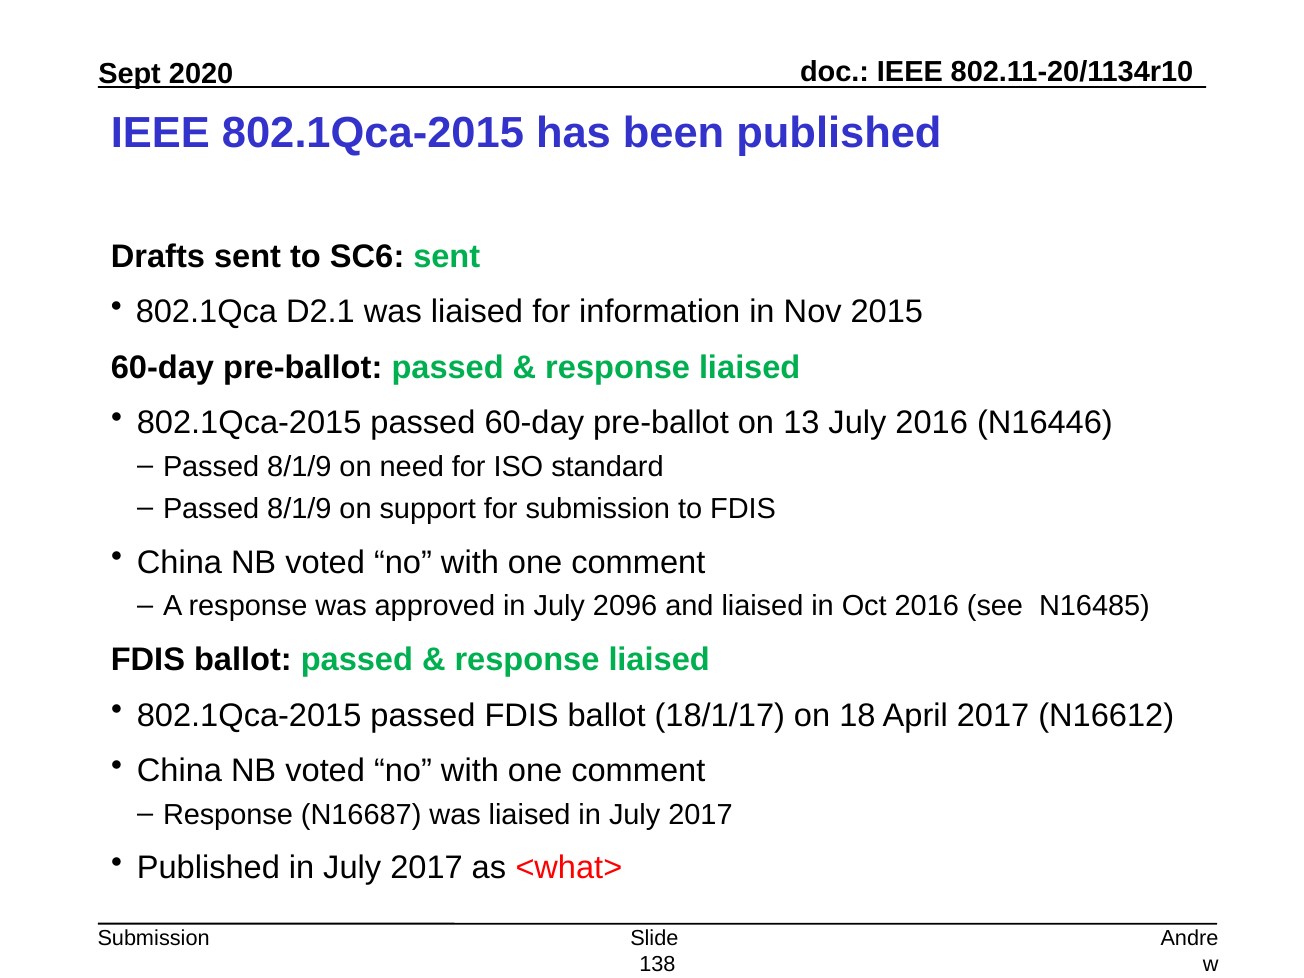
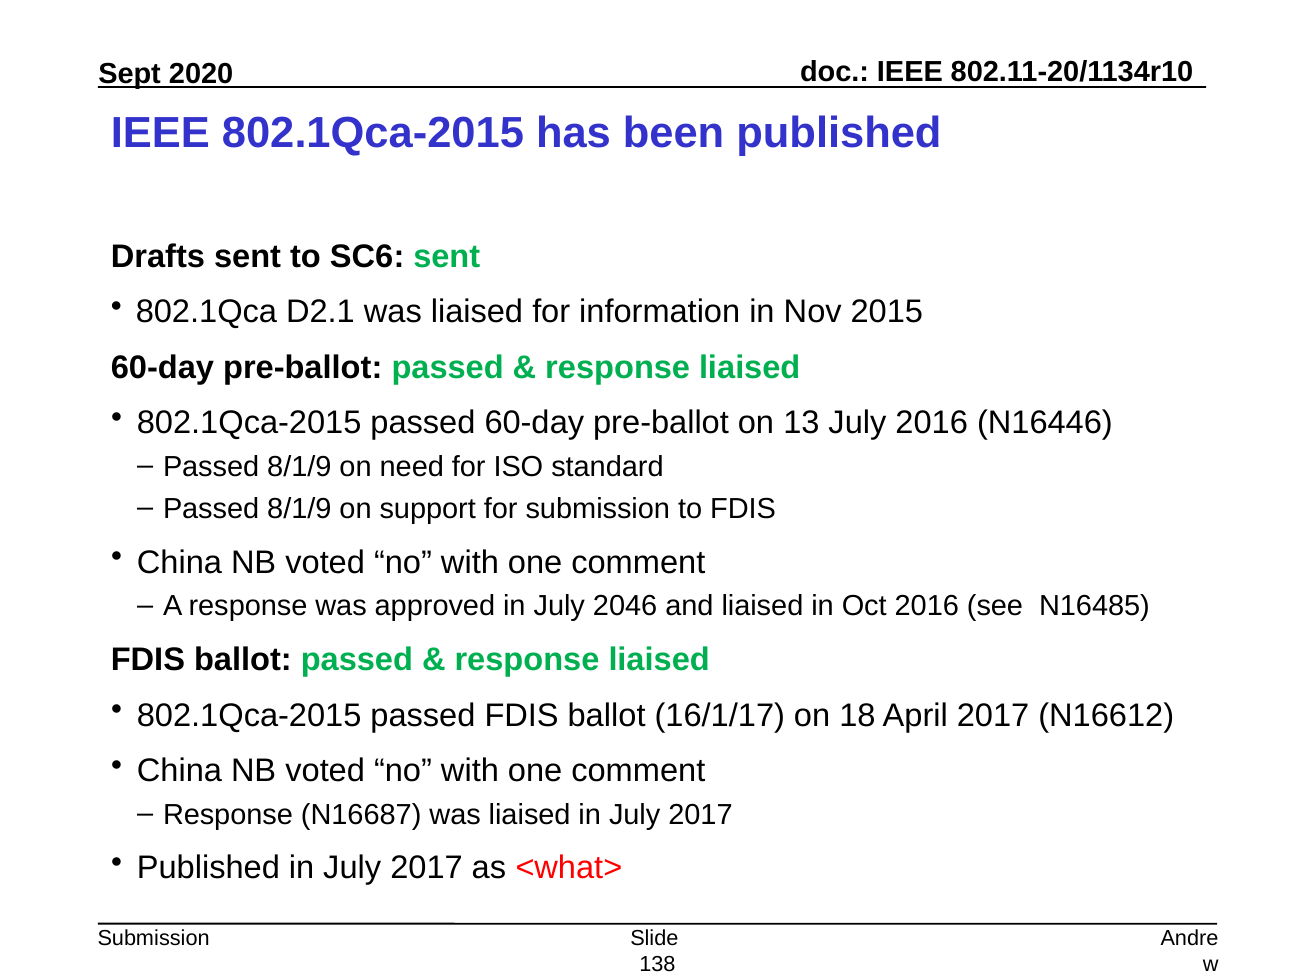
2096: 2096 -> 2046 (625, 606)
18/1/17: 18/1/17 -> 16/1/17 (720, 715)
